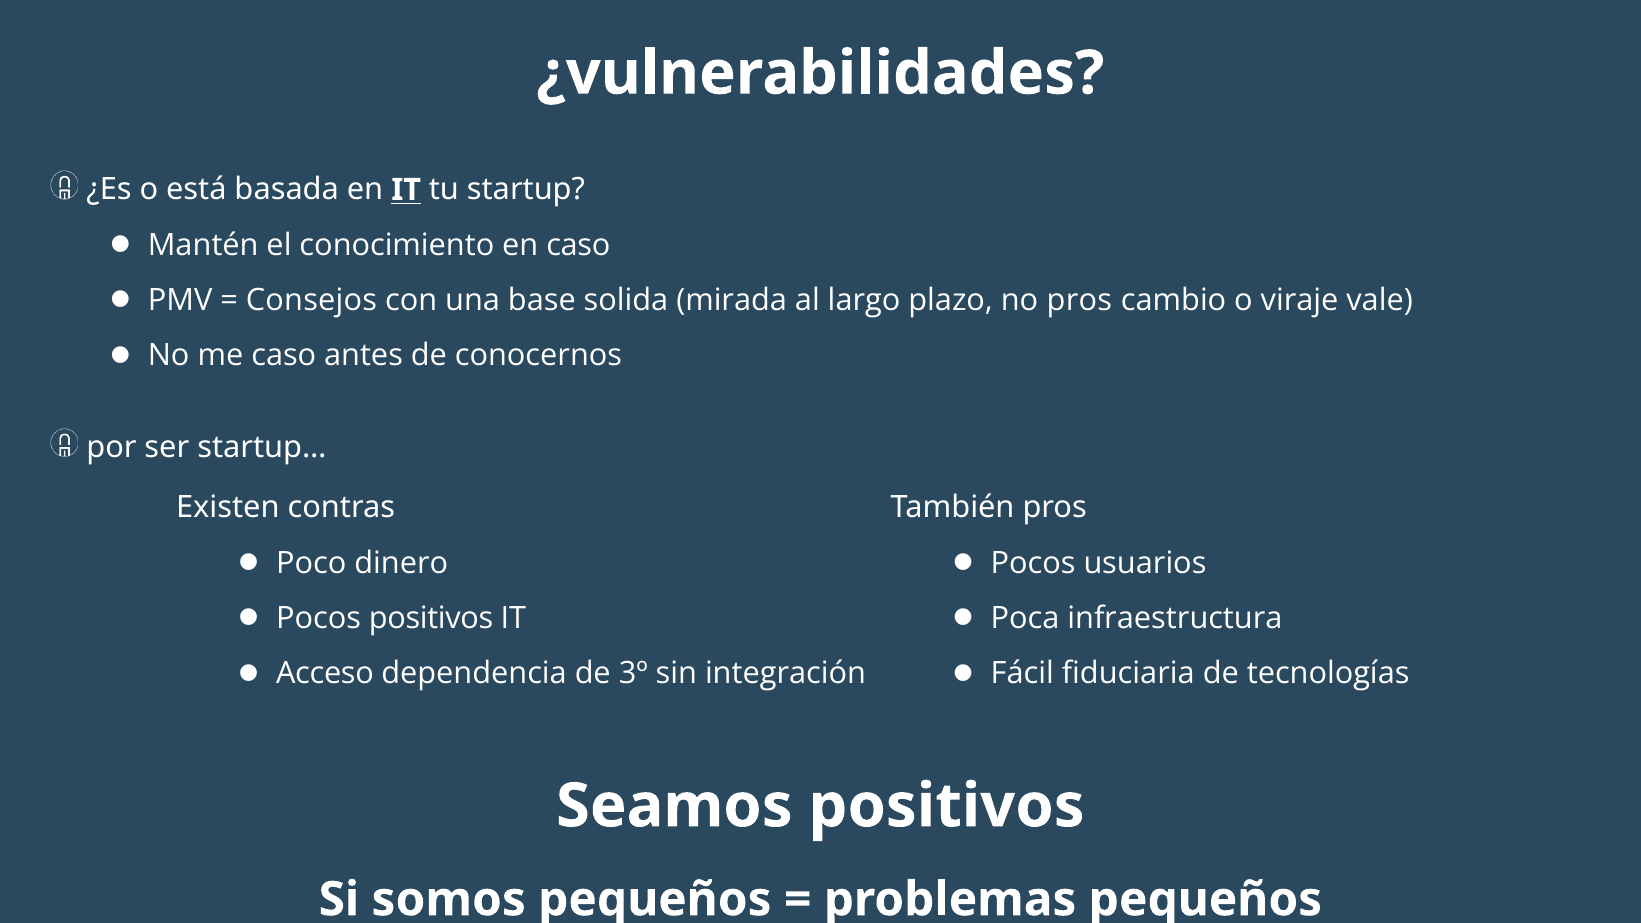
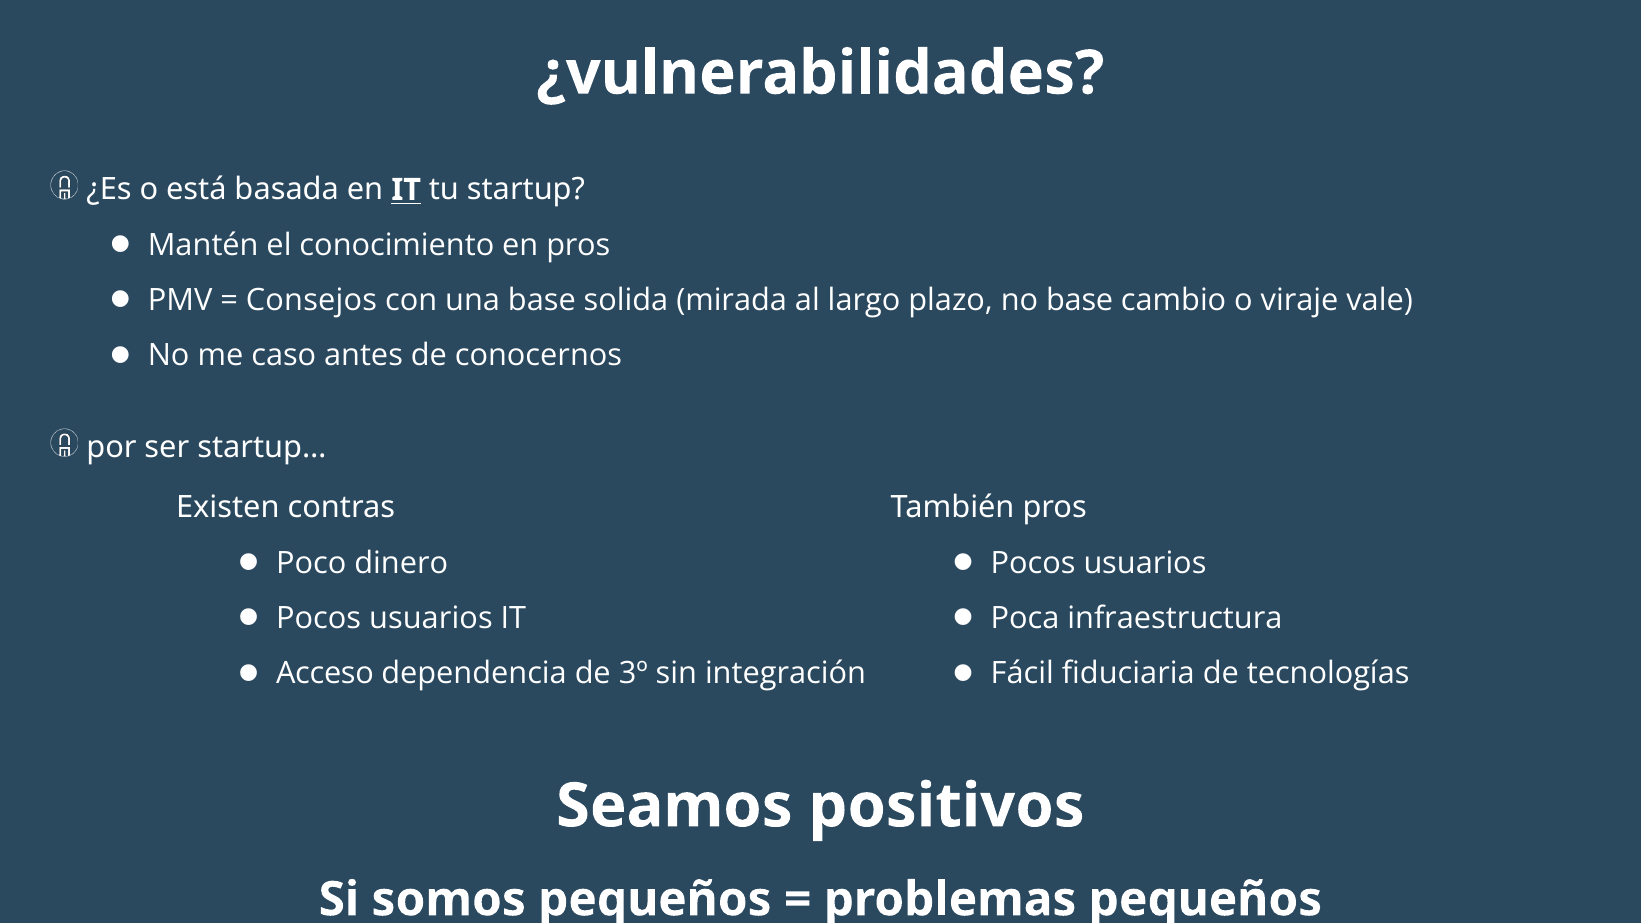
en caso: caso -> pros (578, 245)
no pros: pros -> base (1080, 300)
positivos: positivos -> usuarios (431, 618)
